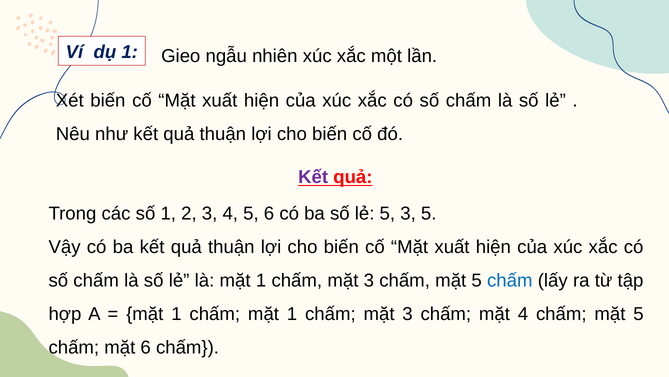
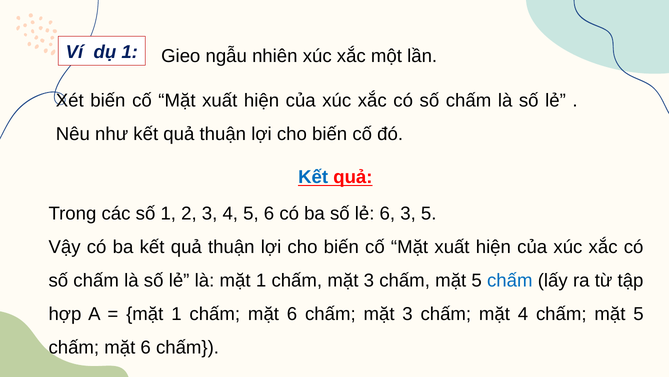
Kết colour: purple -> blue (313, 177)
lẻ 5: 5 -> 6 (387, 213)
1 chấm mặt 1: 1 -> 6 (292, 314)
